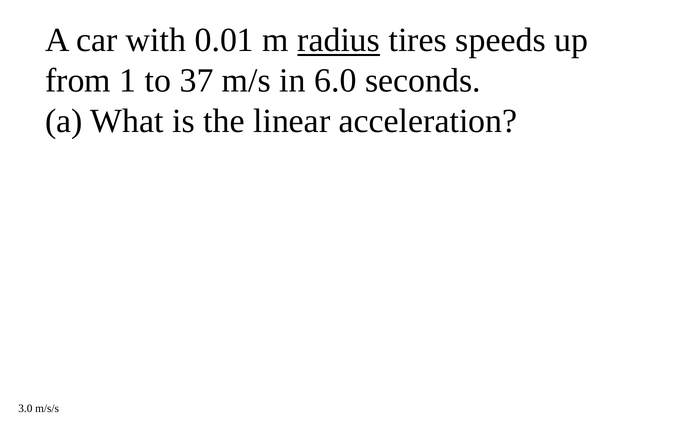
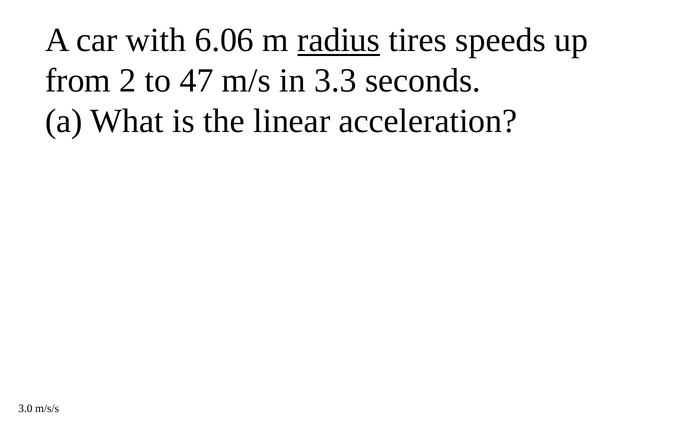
0.01: 0.01 -> 6.06 (224, 40)
1: 1 -> 2 (128, 81)
37: 37 -> 47 (197, 81)
6.0: 6.0 -> 3.3 (335, 81)
